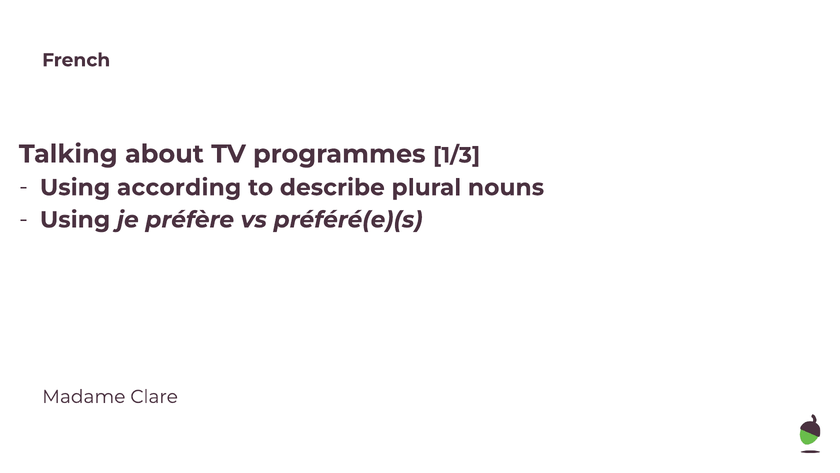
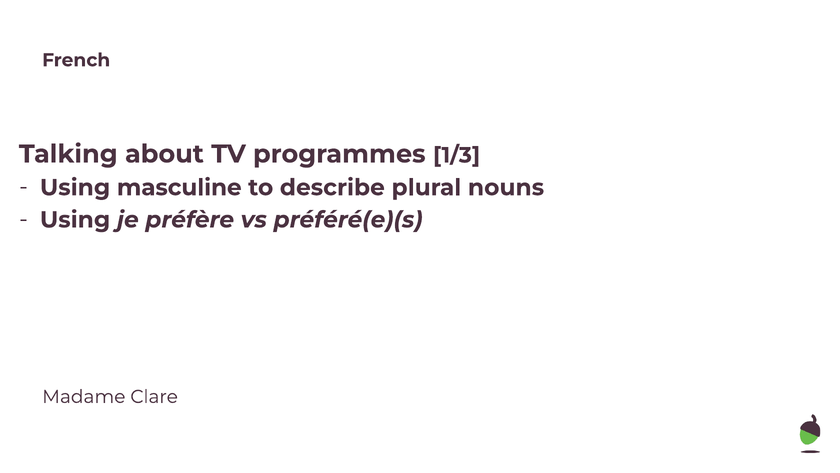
according: according -> masculine (179, 187)
